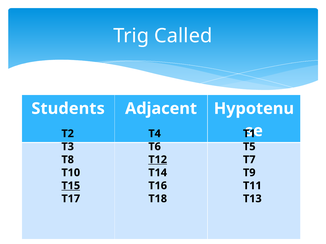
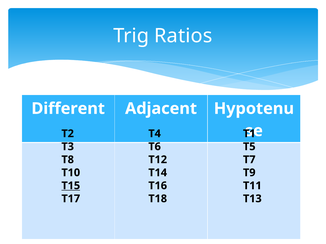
Called: Called -> Ratios (183, 36)
Students: Students -> Different (68, 109)
T12 underline: present -> none (158, 160)
